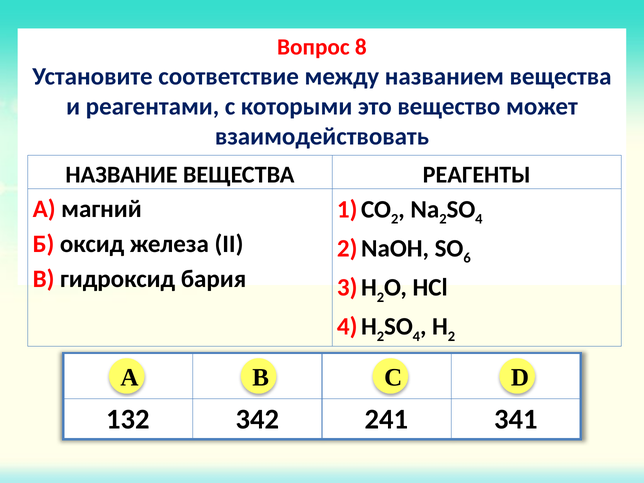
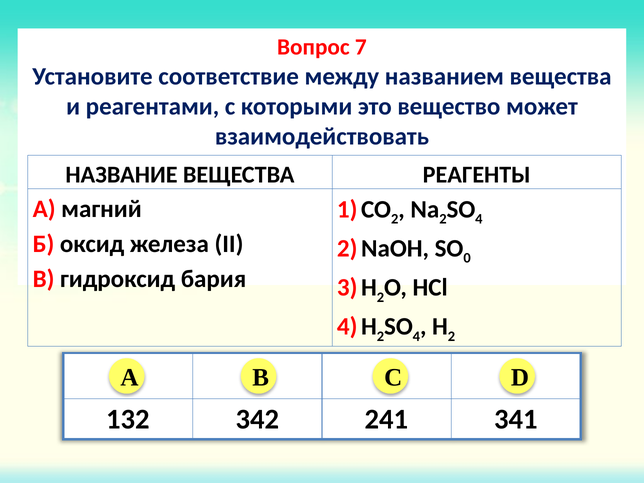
8: 8 -> 7 (361, 47)
6: 6 -> 0 (467, 258)
